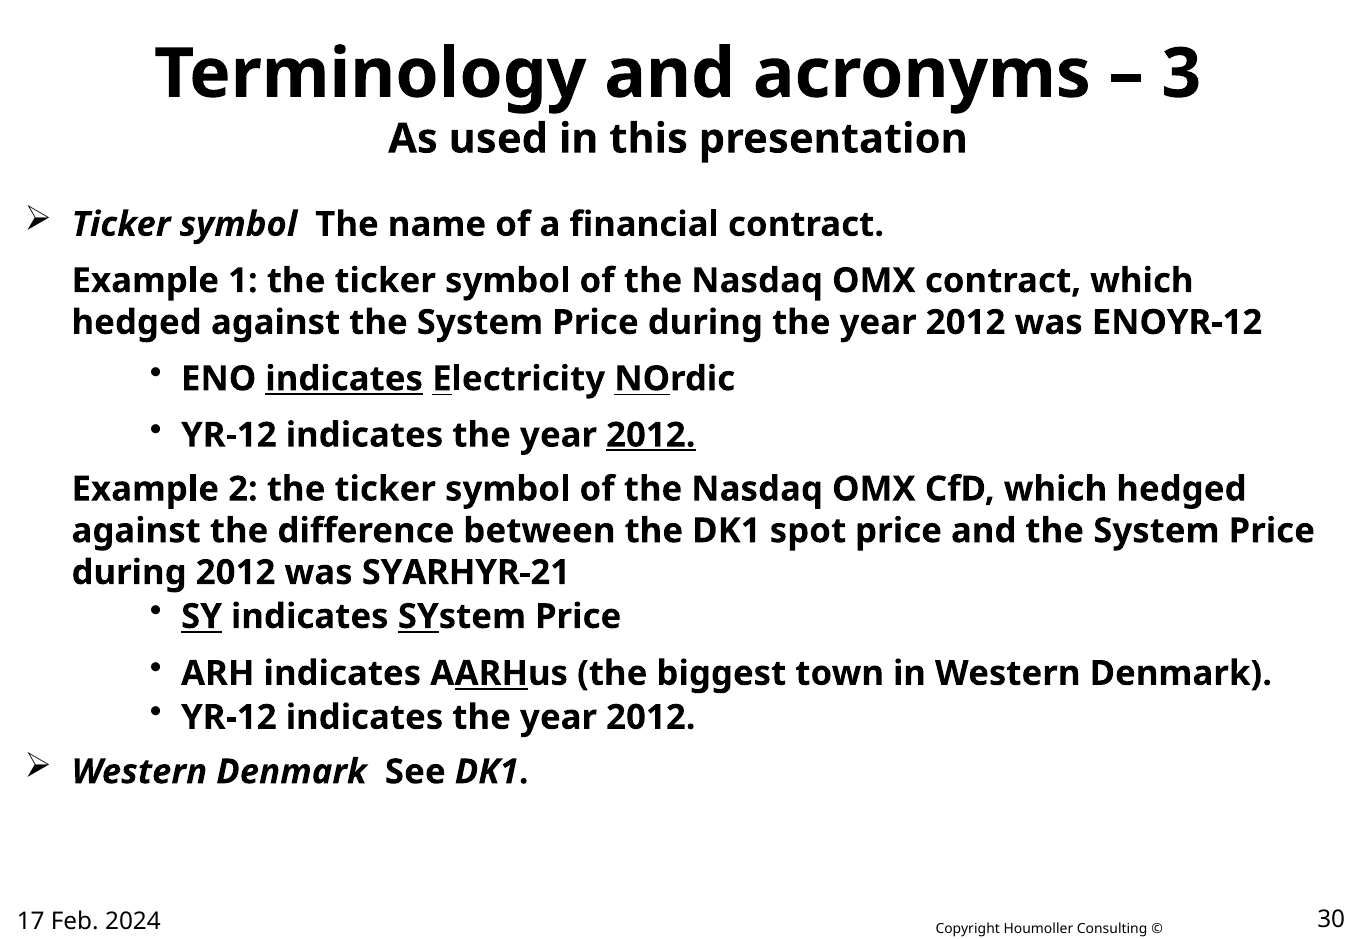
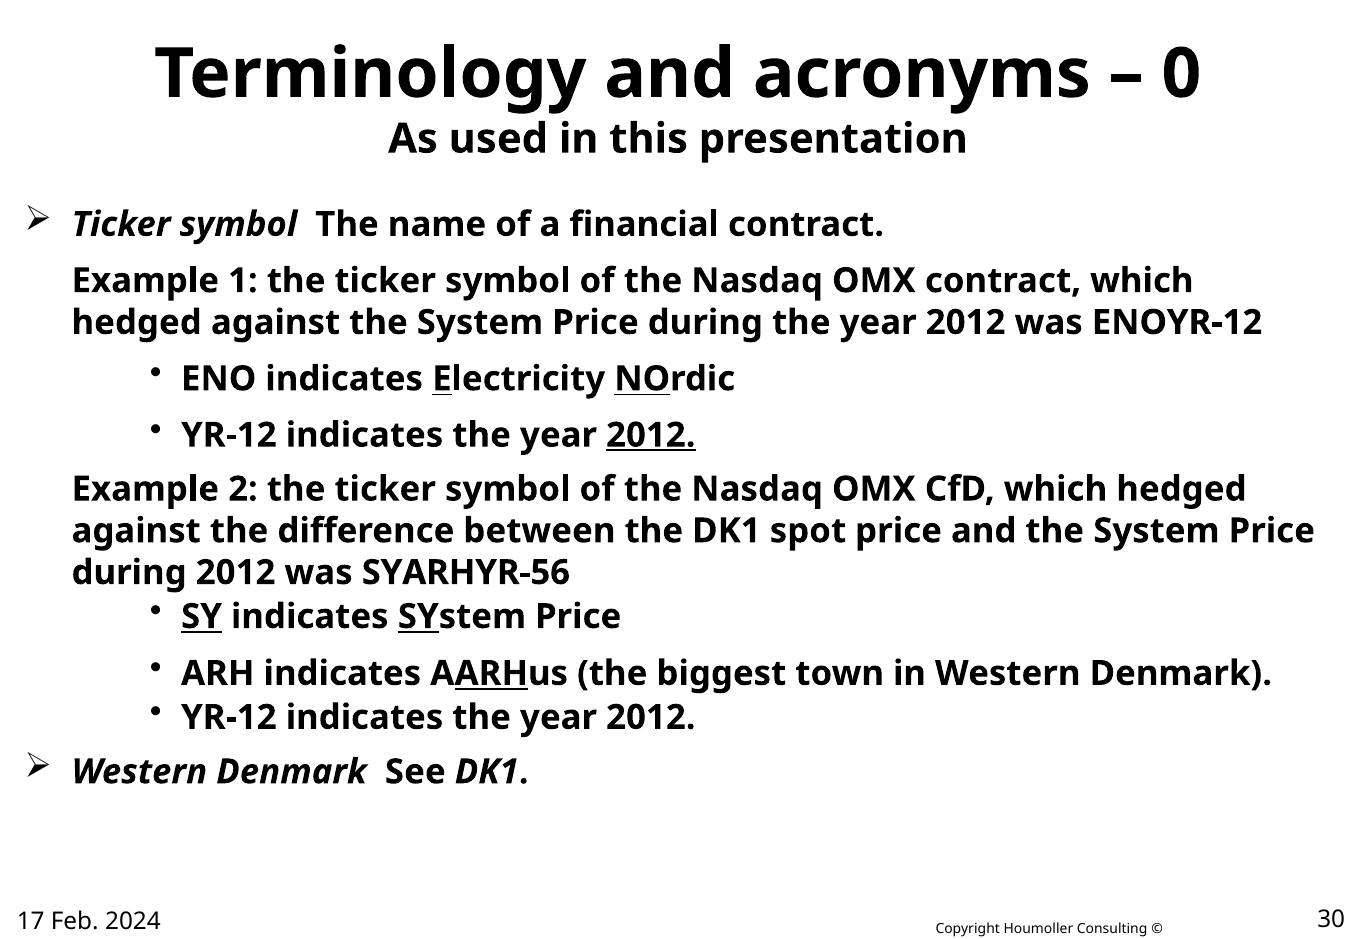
3: 3 -> 0 (1181, 74)
indicates underline: present -> none (344, 379)
SYARHYR-21: SYARHYR-21 -> SYARHYR-56 (466, 572)
